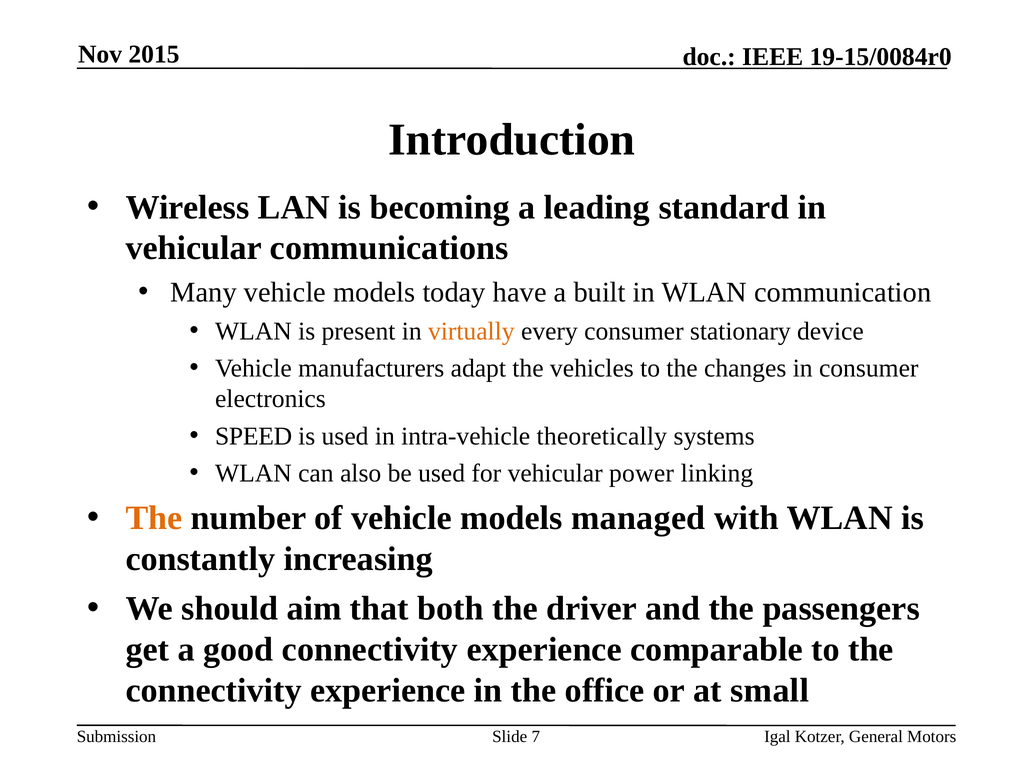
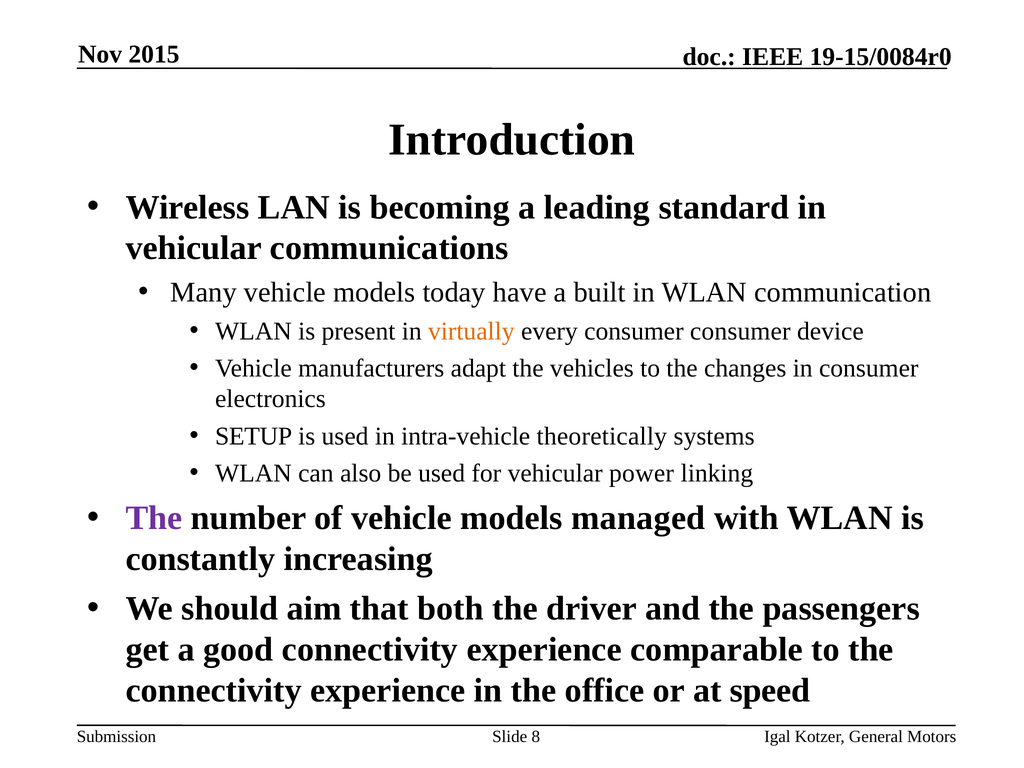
consumer stationary: stationary -> consumer (740, 331)
SPEED: SPEED -> SETUP (254, 436)
The colour: orange -> purple (154, 518)
small: small -> speed (770, 691)
7: 7 -> 8 (536, 737)
